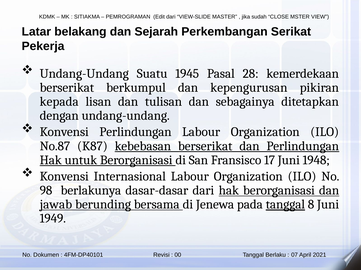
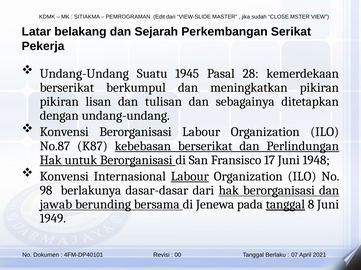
kepengurusan: kepengurusan -> meningkatkan (249, 88)
kepada: kepada -> pikiran (59, 102)
Konvensi Perlindungan: Perlindungan -> Berorganisasi (135, 132)
Labour underline: none -> present (190, 177)
